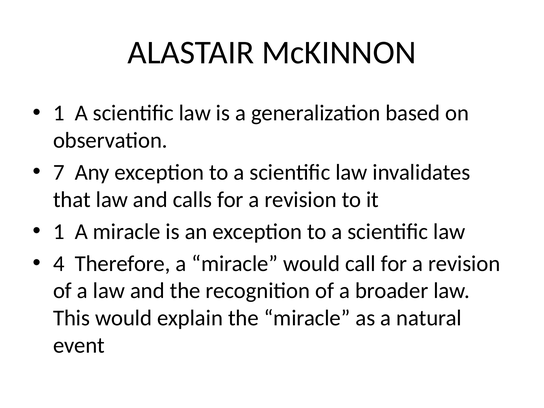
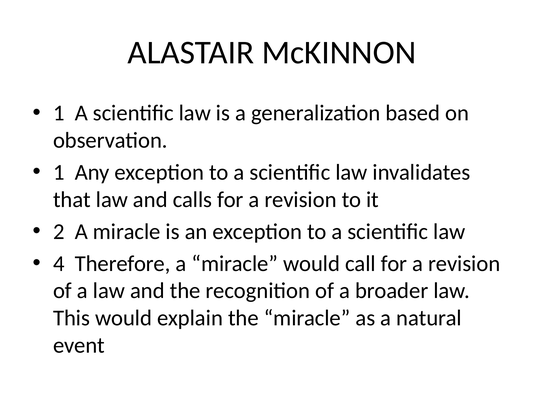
7: 7 -> 1 (59, 172)
1: 1 -> 2 (59, 232)
